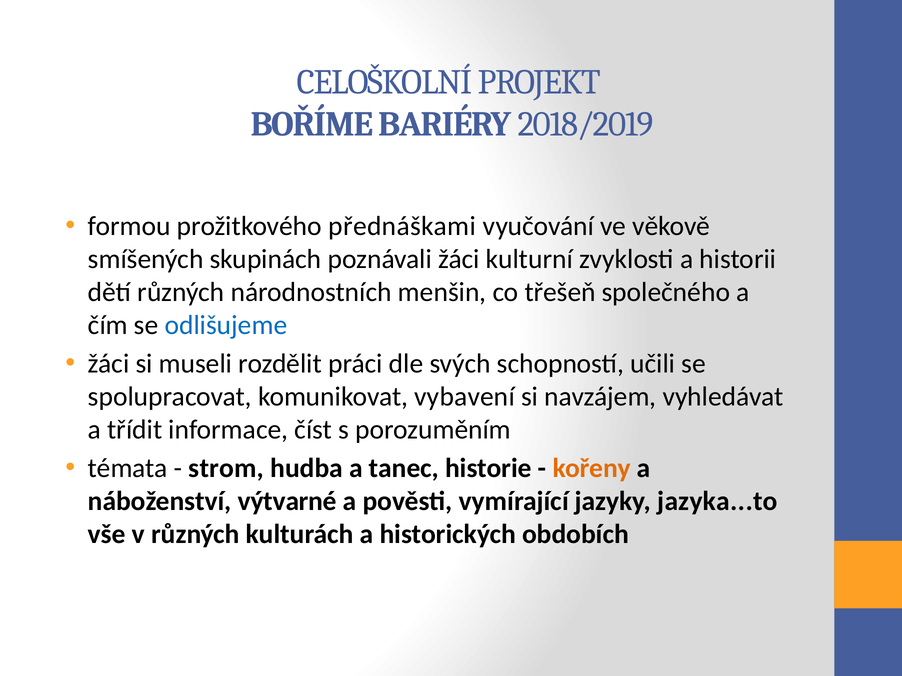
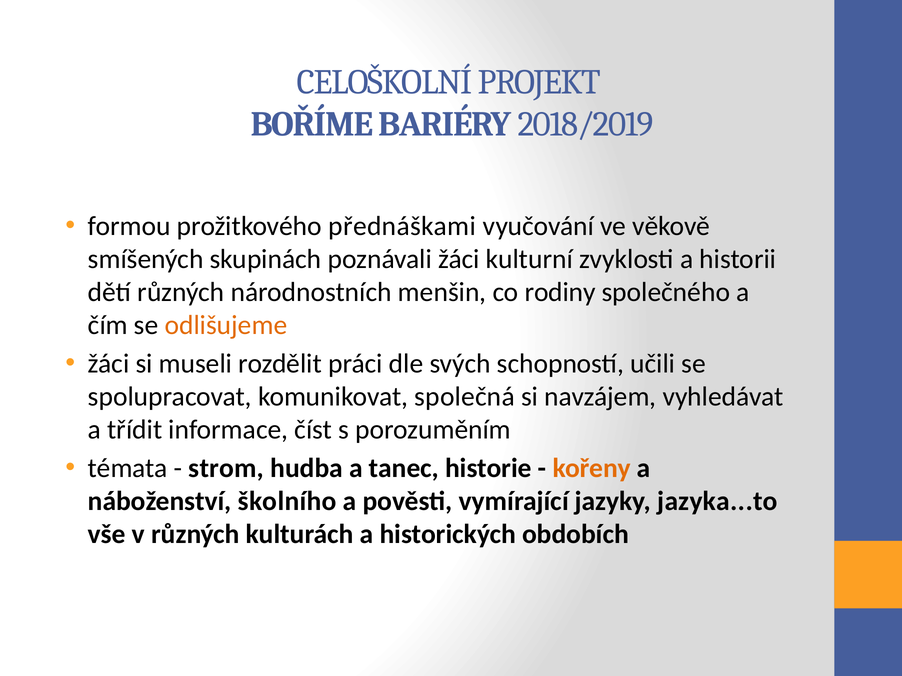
třešeň: třešeň -> rodiny (560, 292)
odlišujeme colour: blue -> orange (226, 325)
vybavení: vybavení -> společná (465, 397)
výtvarné: výtvarné -> školního (287, 501)
